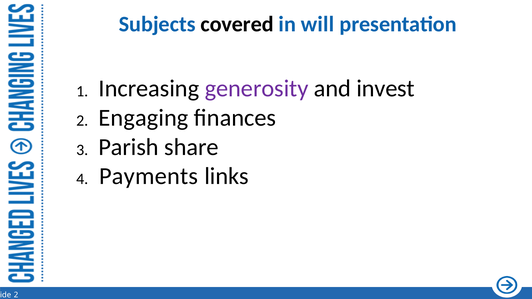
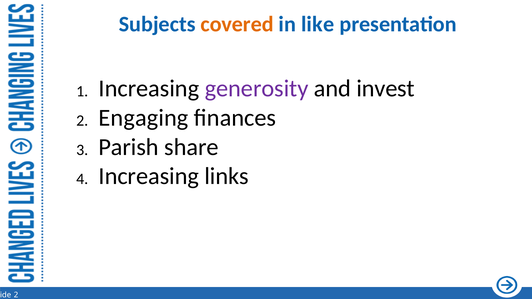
covered colour: black -> orange (237, 24)
will: will -> like (318, 24)
Payments: Payments -> Increasing (149, 176)
